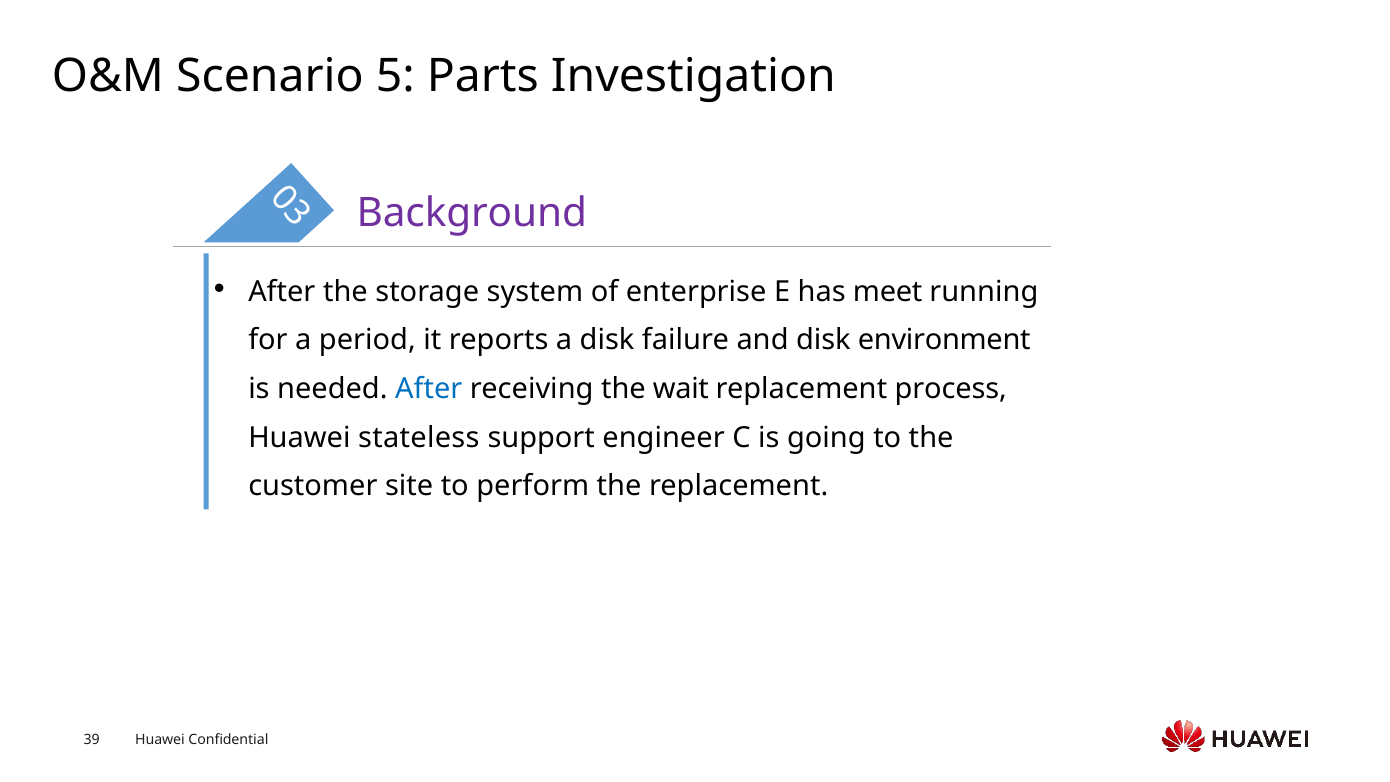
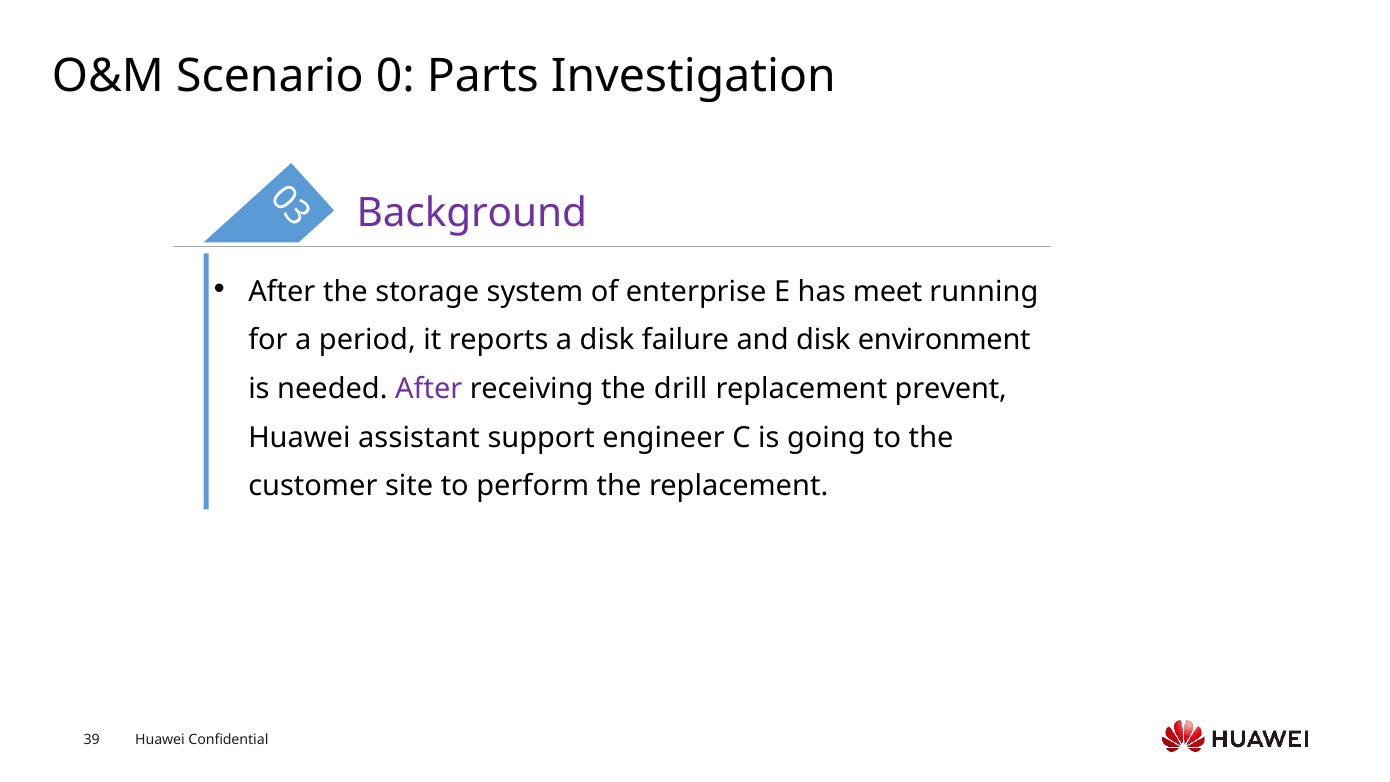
Scenario 5: 5 -> 0 (395, 76)
After colour: blue -> purple (429, 389)
wait: wait -> drill (681, 389)
process: process -> prevent (951, 389)
stateless: stateless -> assistant (419, 438)
